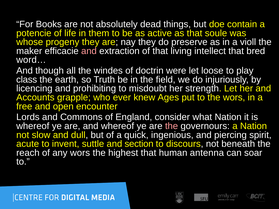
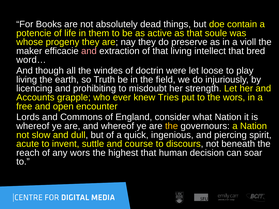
class: class -> living (27, 80)
Ages: Ages -> Tries (168, 98)
the colour: pink -> yellow (172, 126)
section: section -> course (139, 144)
antenna: antenna -> decision (207, 153)
